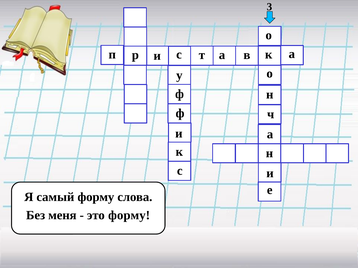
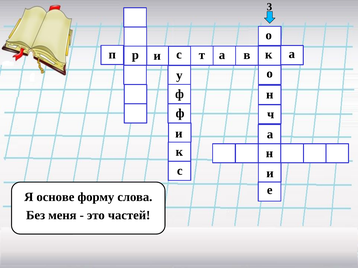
самый: самый -> основе (55, 197)
это форму: форму -> частей (129, 216)
